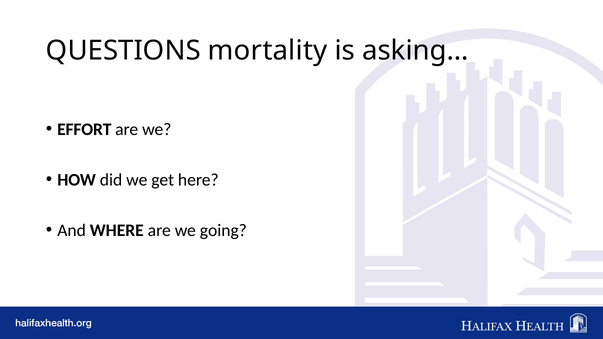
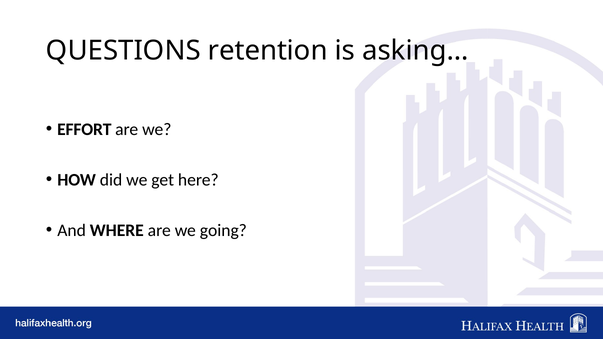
mortality: mortality -> retention (268, 51)
